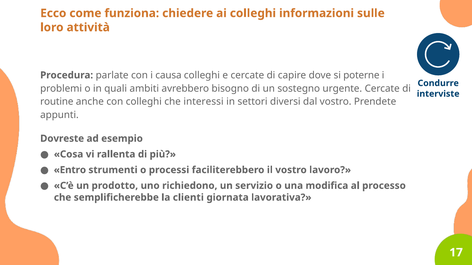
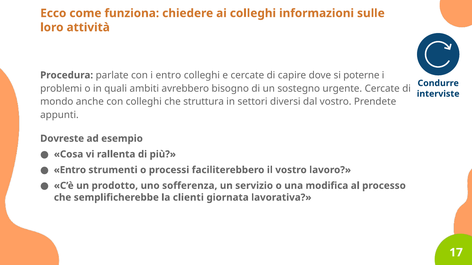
i causa: causa -> entro (168, 75)
routine: routine -> mondo (57, 102)
interessi: interessi -> struttura (204, 102)
richiedono: richiedono -> sofferenza (190, 186)
